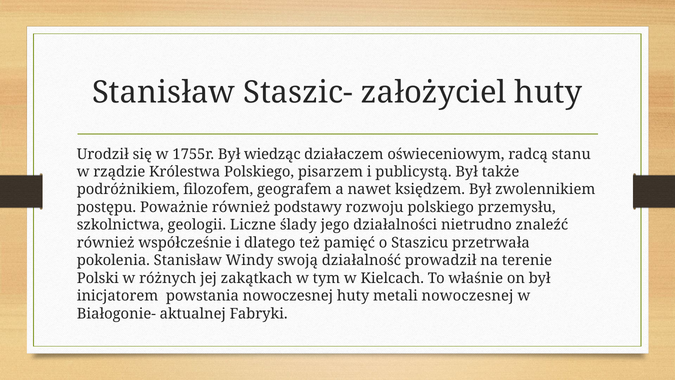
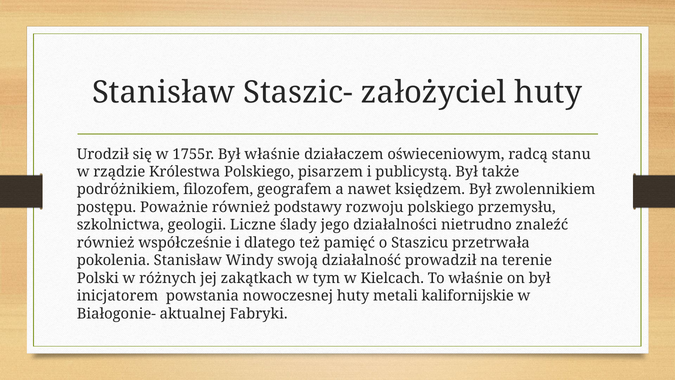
Był wiedząc: wiedząc -> właśnie (272, 154)
metali nowoczesnej: nowoczesnej -> kalifornijskie (468, 296)
